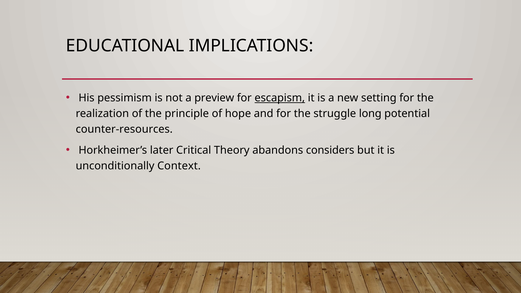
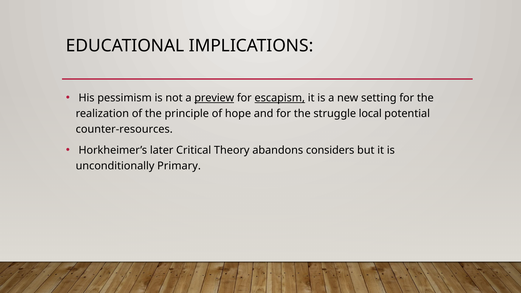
preview underline: none -> present (214, 98)
long: long -> local (370, 114)
Context: Context -> Primary (179, 166)
